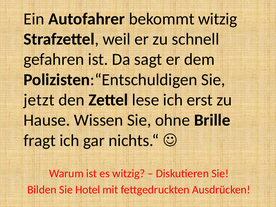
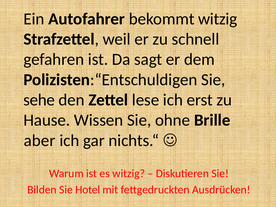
jetzt: jetzt -> sehe (39, 100)
fragt: fragt -> aber (39, 140)
